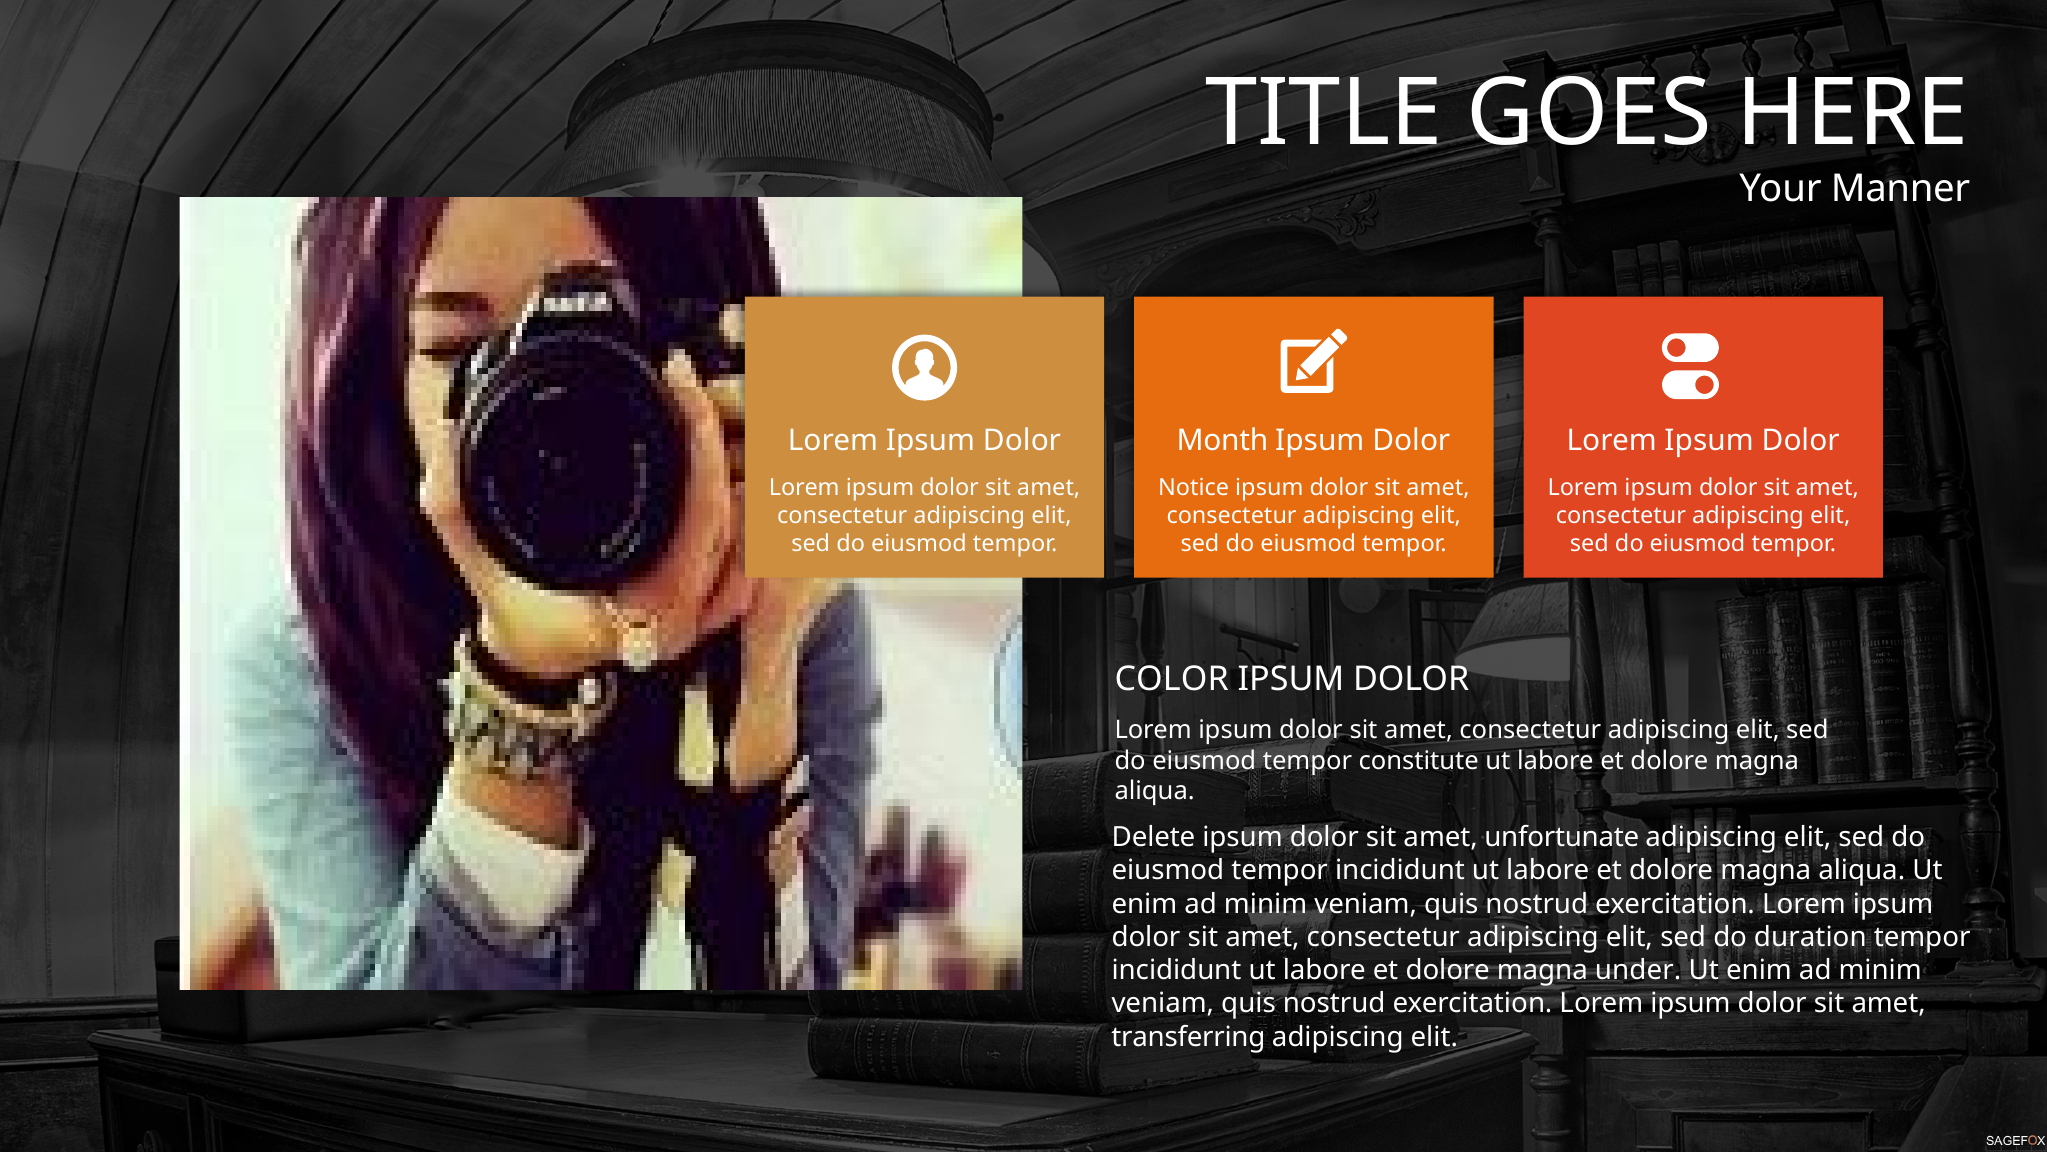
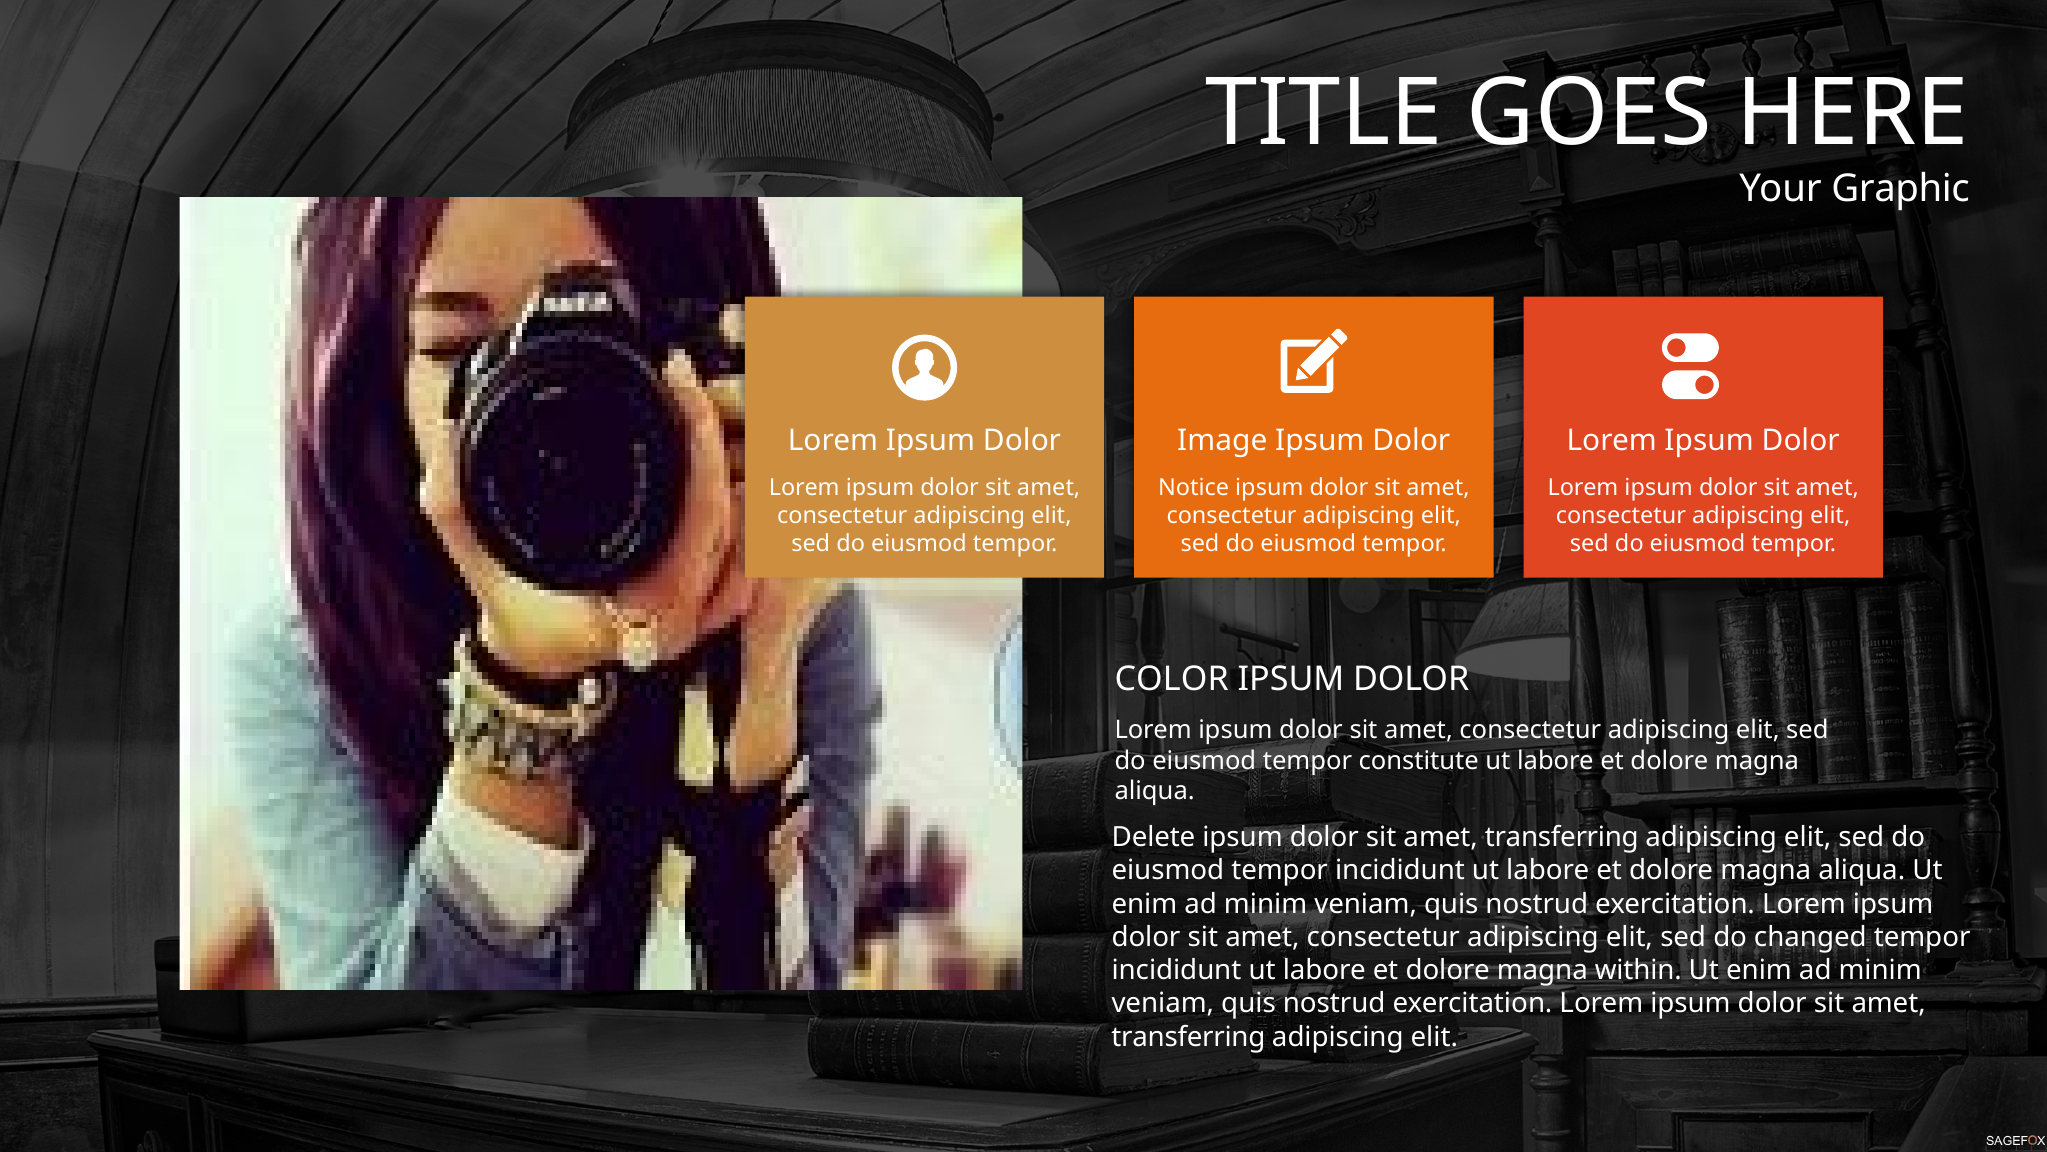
Manner: Manner -> Graphic (1901, 189)
Month: Month -> Image (1222, 440)
unfortunate: unfortunate -> transferring (1562, 837)
duration: duration -> changed (1810, 937)
under: under -> within (1638, 970)
